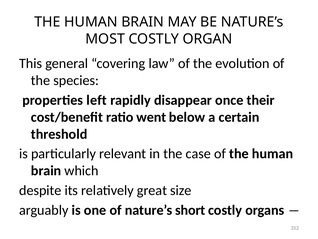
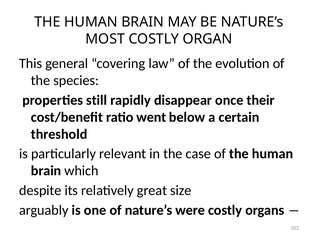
left: left -> still (97, 100)
short: short -> were (190, 210)
